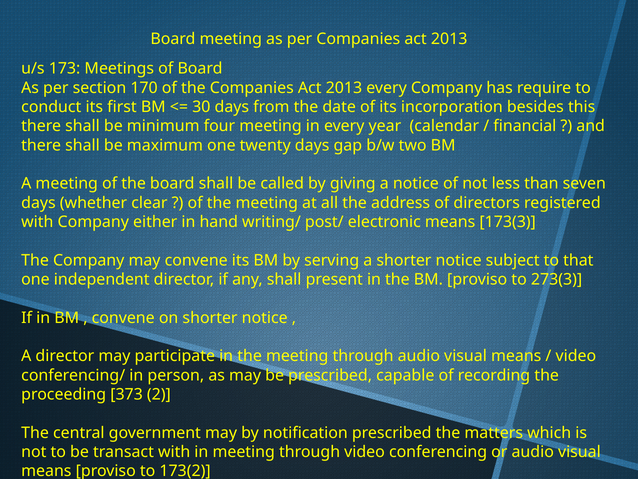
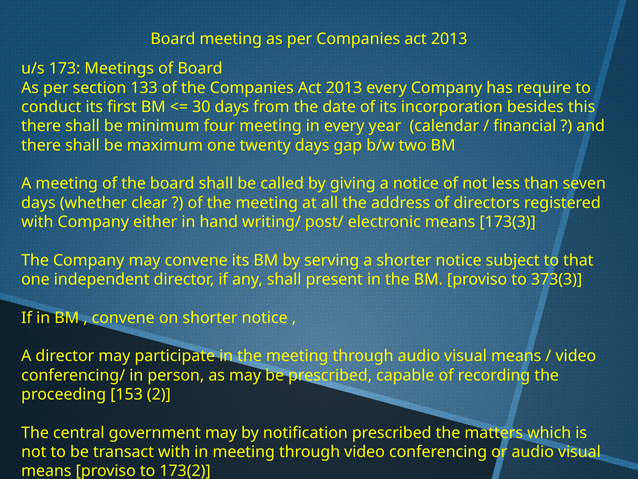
170: 170 -> 133 (144, 88)
273(3: 273(3 -> 373(3 (557, 279)
373: 373 -> 153 (127, 394)
